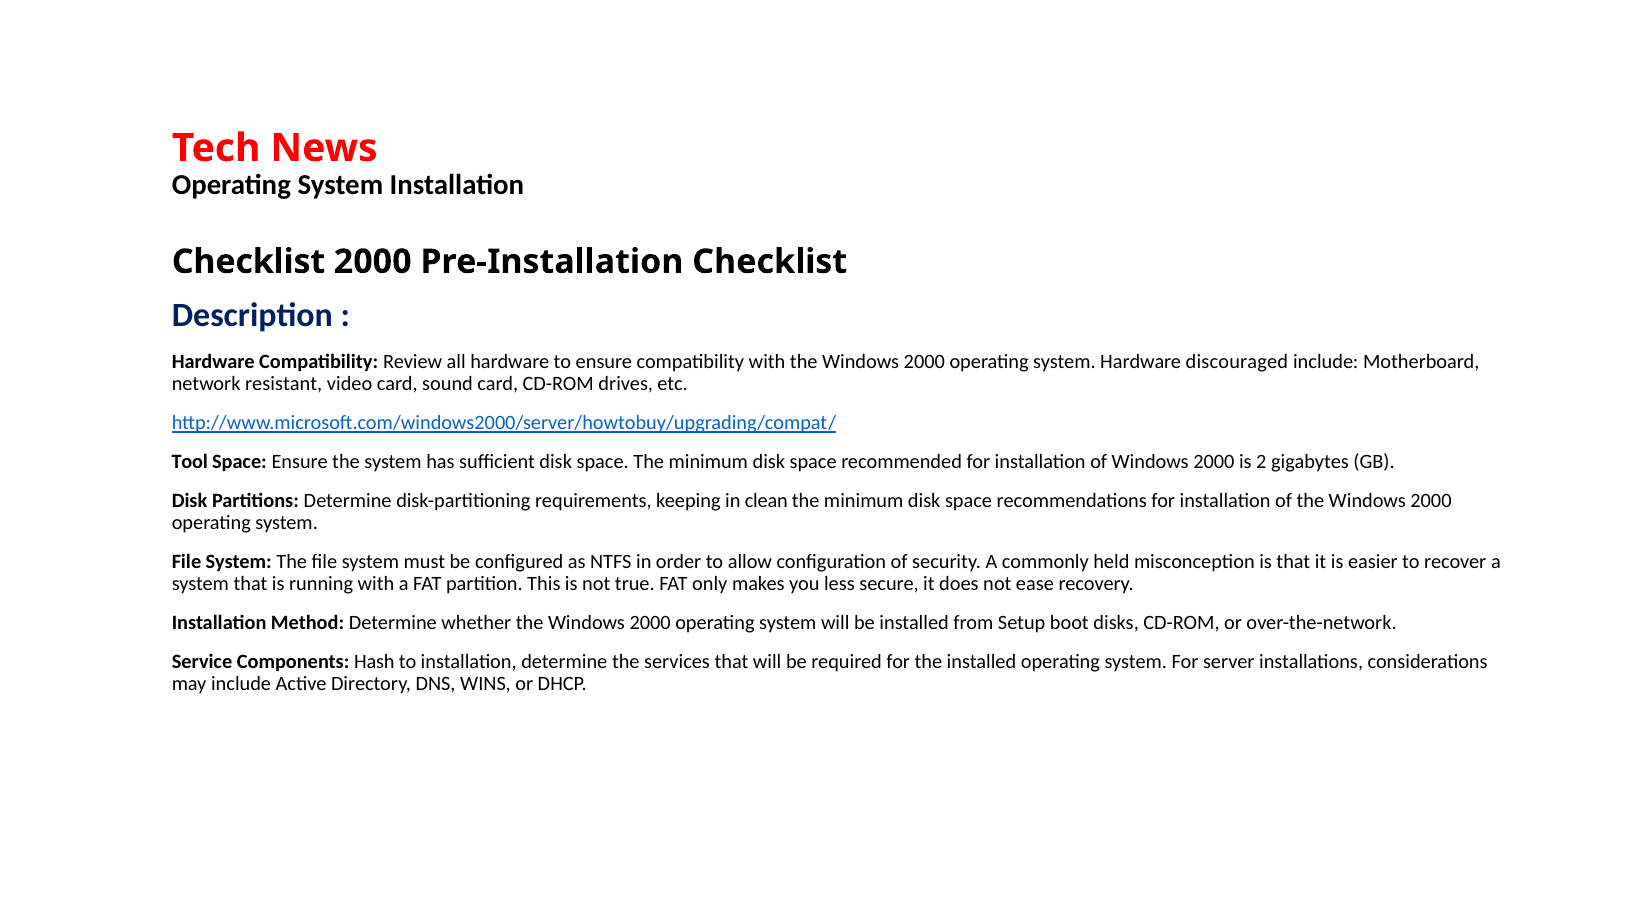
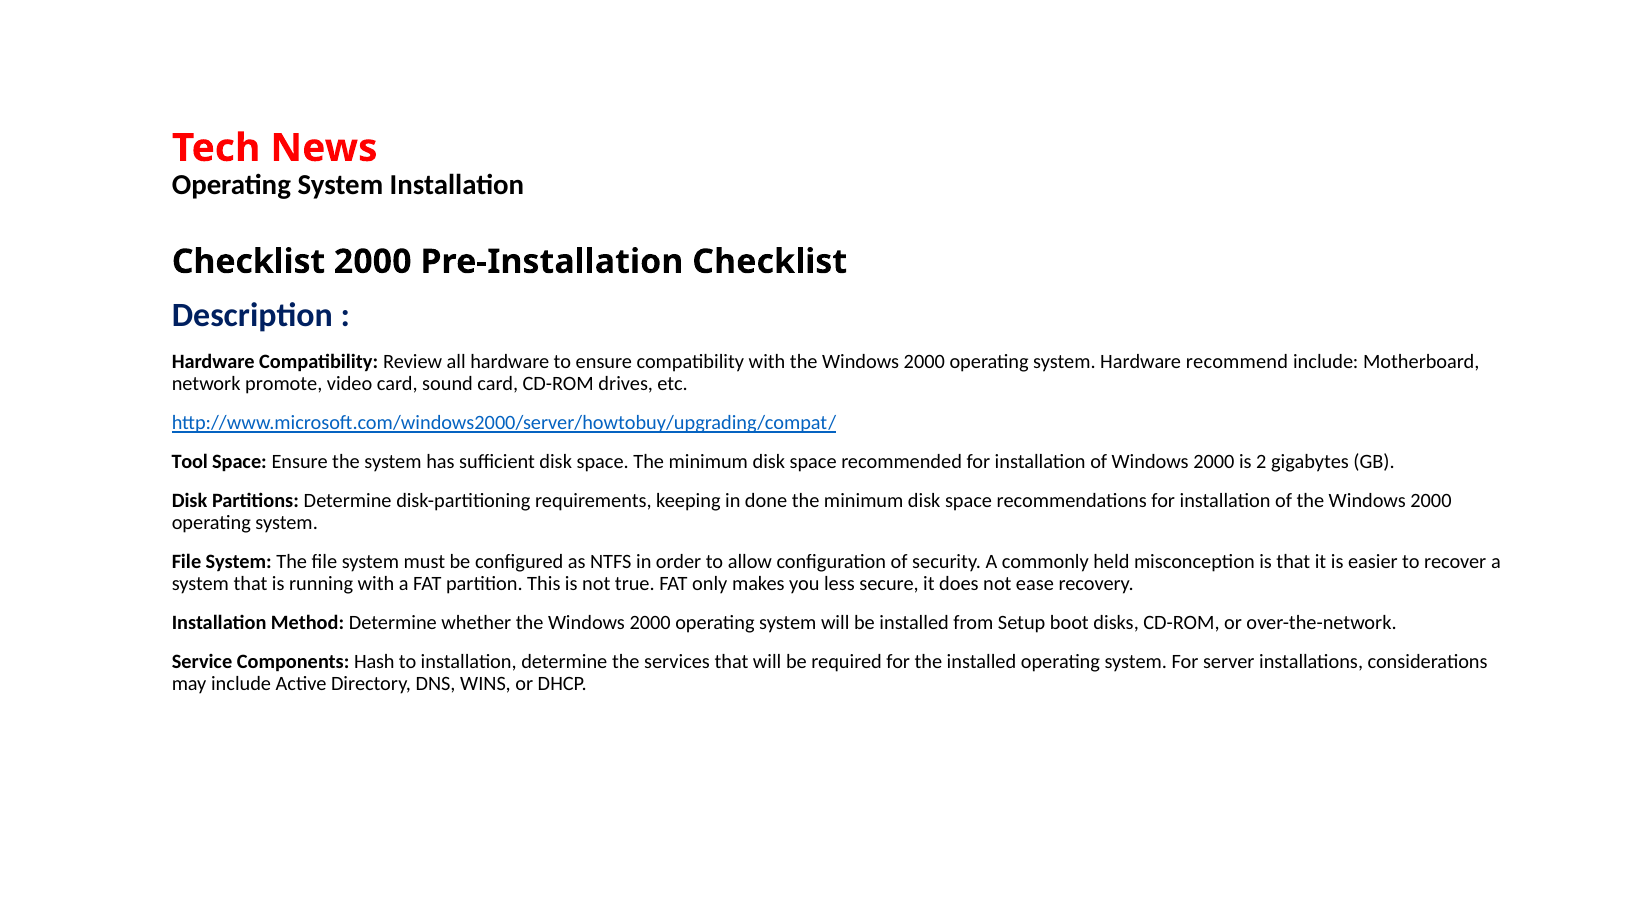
discouraged: discouraged -> recommend (1237, 362)
resistant: resistant -> promote (284, 384)
clean: clean -> done (766, 501)
